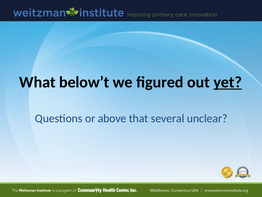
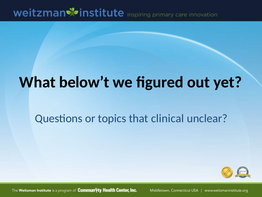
yet underline: present -> none (228, 82)
above: above -> topics (112, 118)
several: several -> clinical (168, 118)
